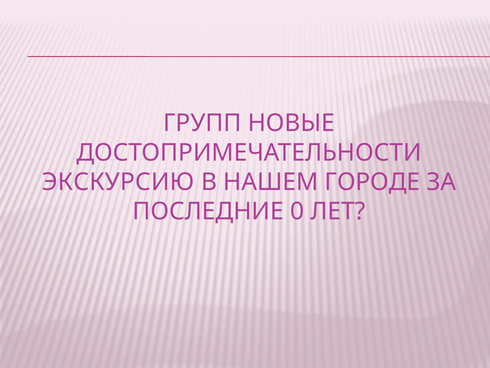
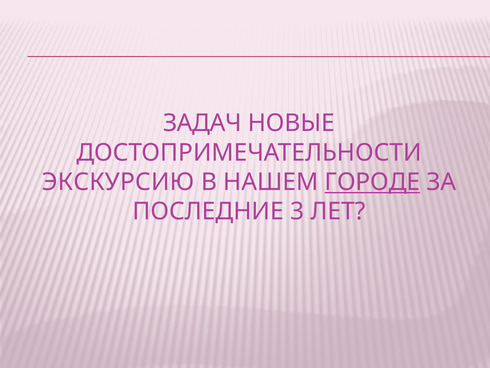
ГРУПП: ГРУПП -> ЗАДАЧ (202, 123)
ГОРОДЕ underline: none -> present (372, 182)
0: 0 -> 3 (297, 211)
